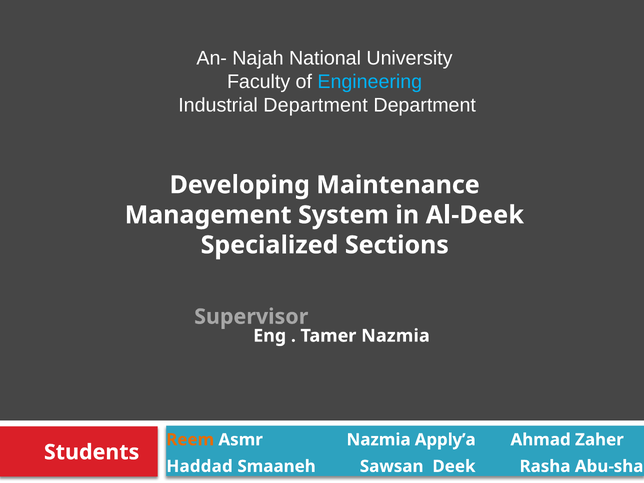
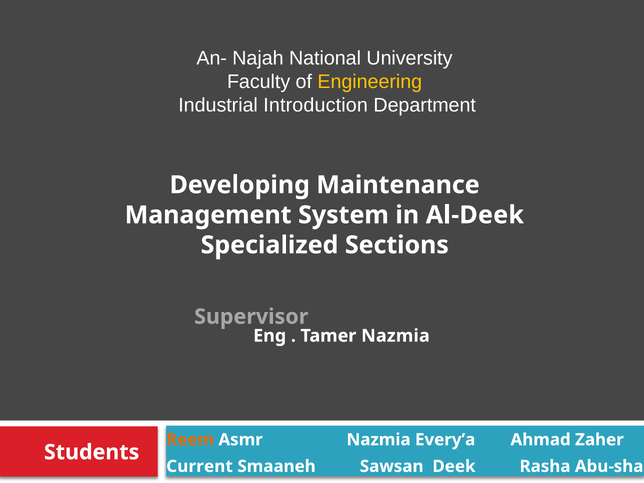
Engineering colour: light blue -> yellow (370, 82)
Industrial Department: Department -> Introduction (316, 105)
Apply’a: Apply’a -> Every’a (445, 440)
Haddad: Haddad -> Current (200, 466)
